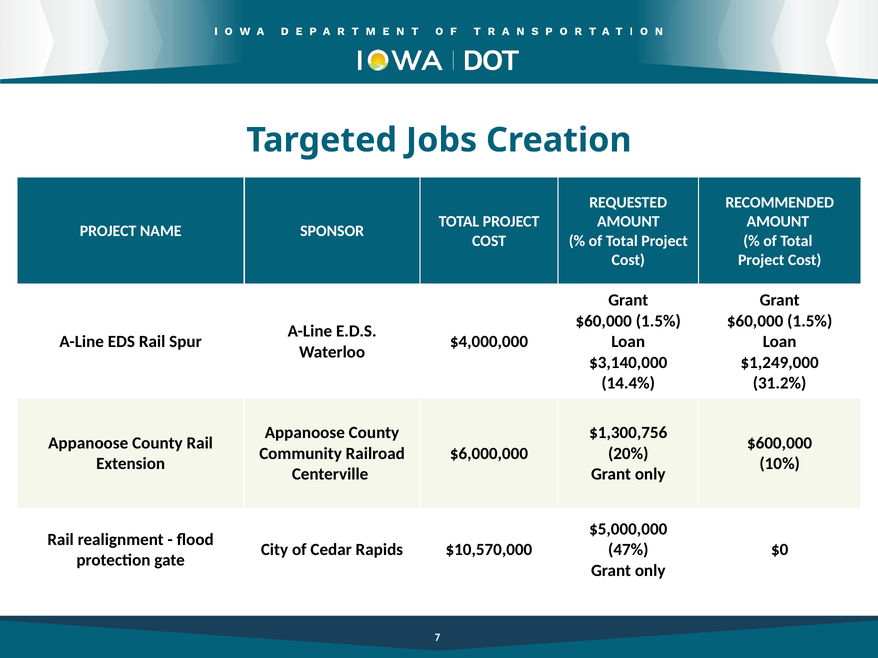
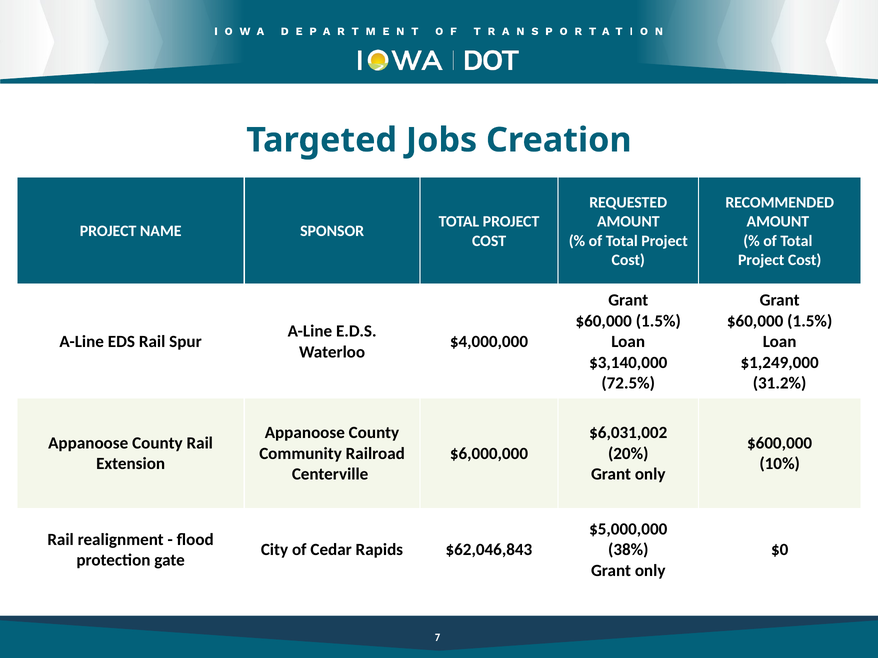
14.4%: 14.4% -> 72.5% (628, 383)
$1,300,756: $1,300,756 -> $6,031,002 (628, 433)
$10,570,000: $10,570,000 -> $62,046,843 (489, 550)
47%: 47% -> 38% (628, 550)
